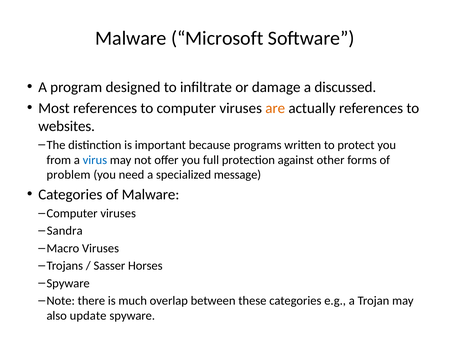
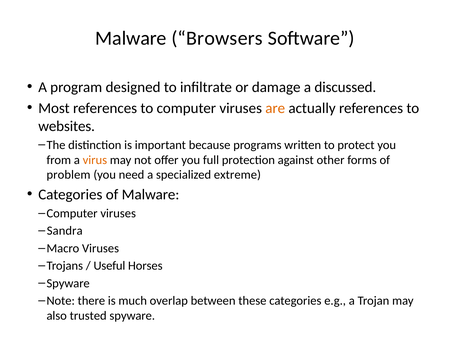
Microsoft: Microsoft -> Browsers (217, 38)
virus colour: blue -> orange (95, 160)
message: message -> extreme (237, 175)
Sasser: Sasser -> Useful (109, 266)
update: update -> trusted (88, 316)
